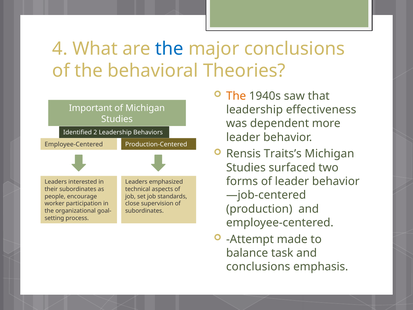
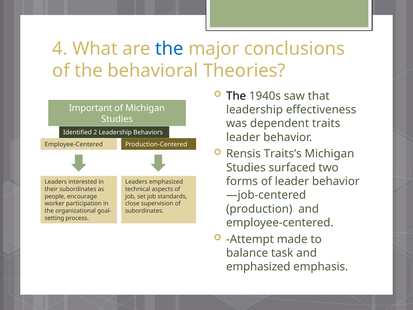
The colour: orange -> black (236, 96)
more: more -> traits (326, 123)
conclusions: conclusions -> emphasized (258, 267)
